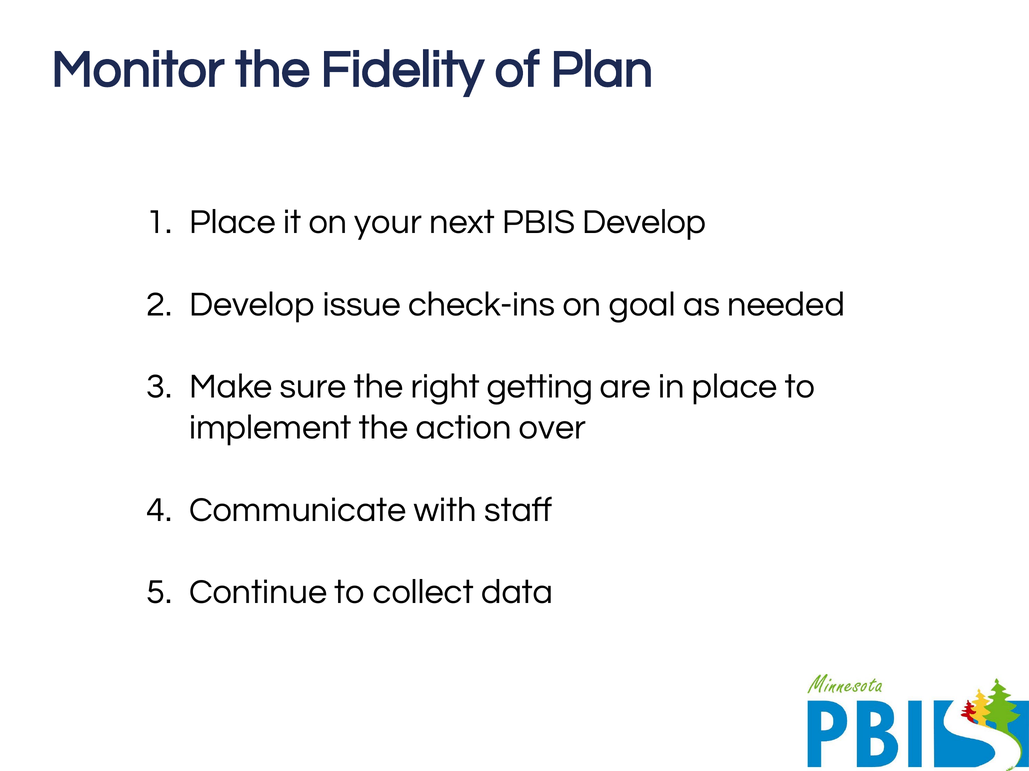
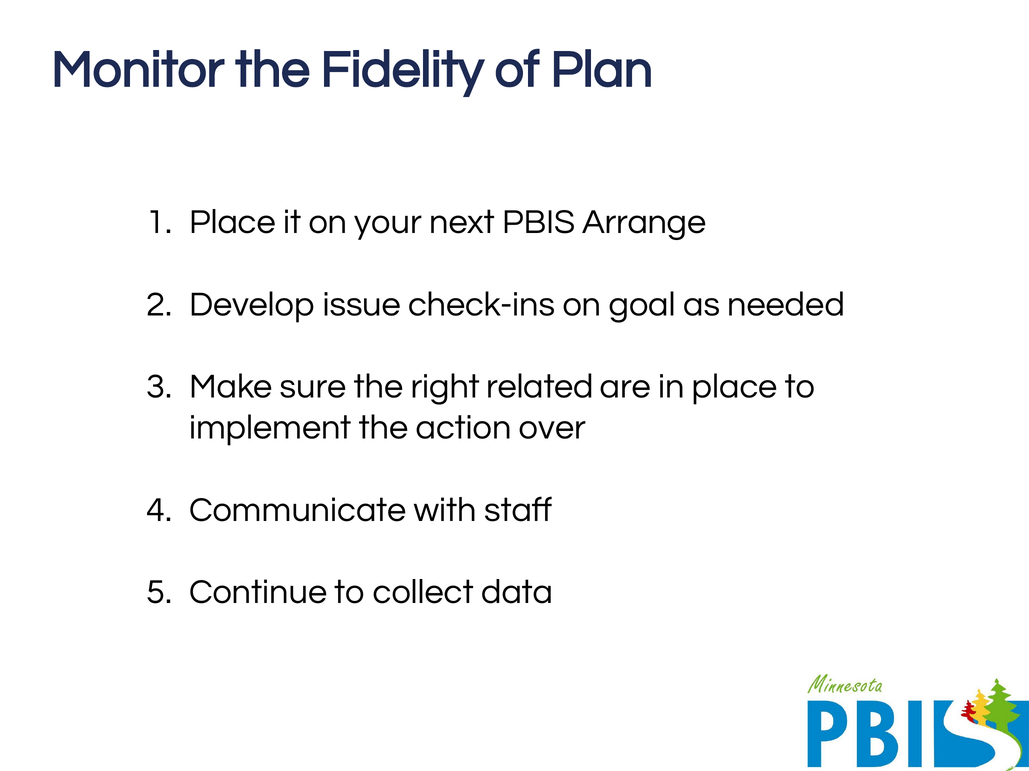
PBIS Develop: Develop -> Arrange (644, 222)
getting: getting -> related (540, 387)
